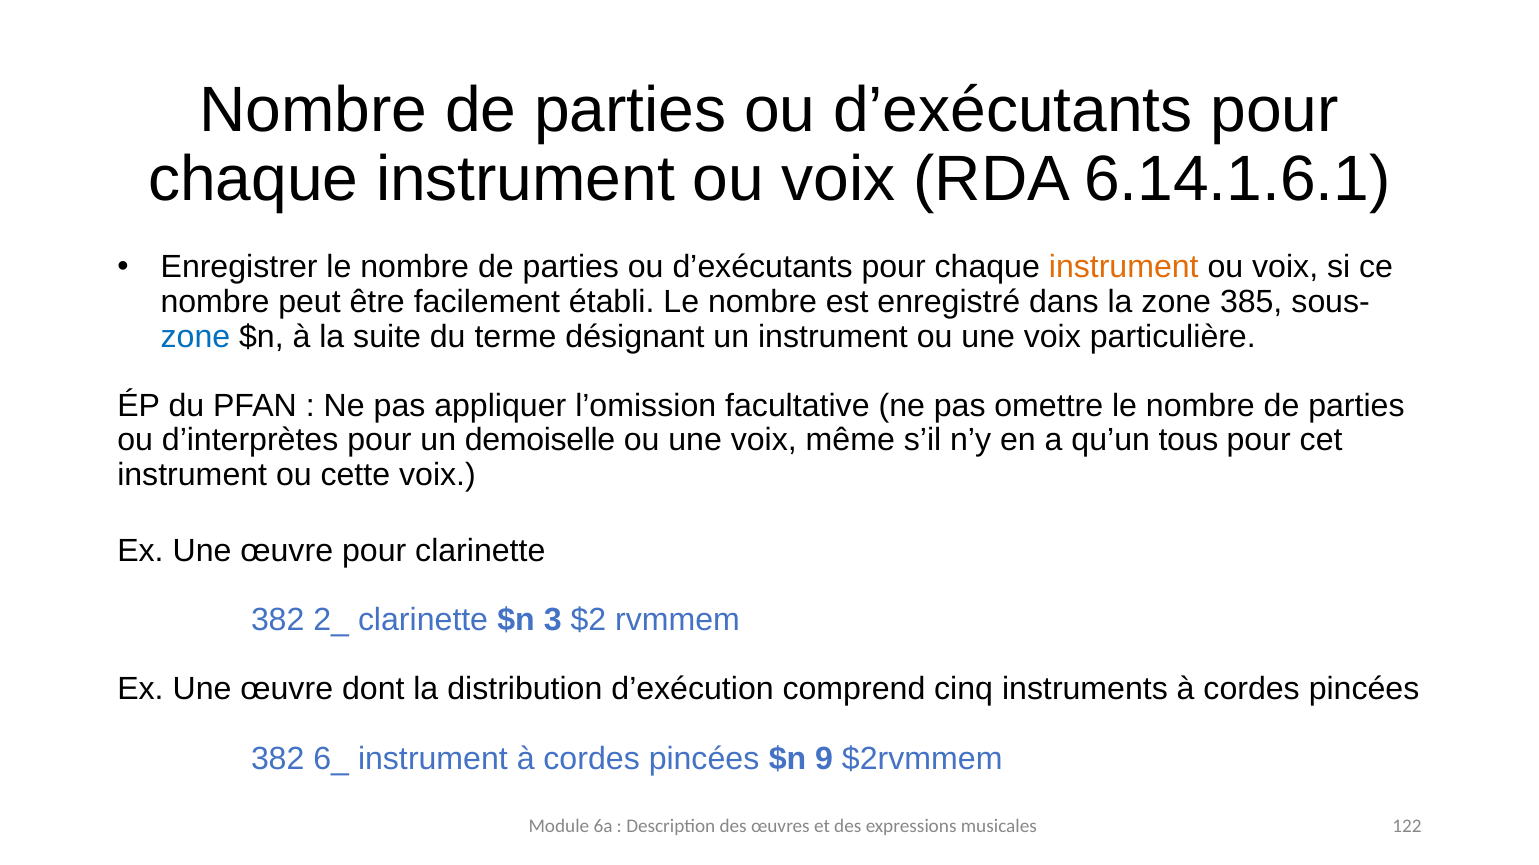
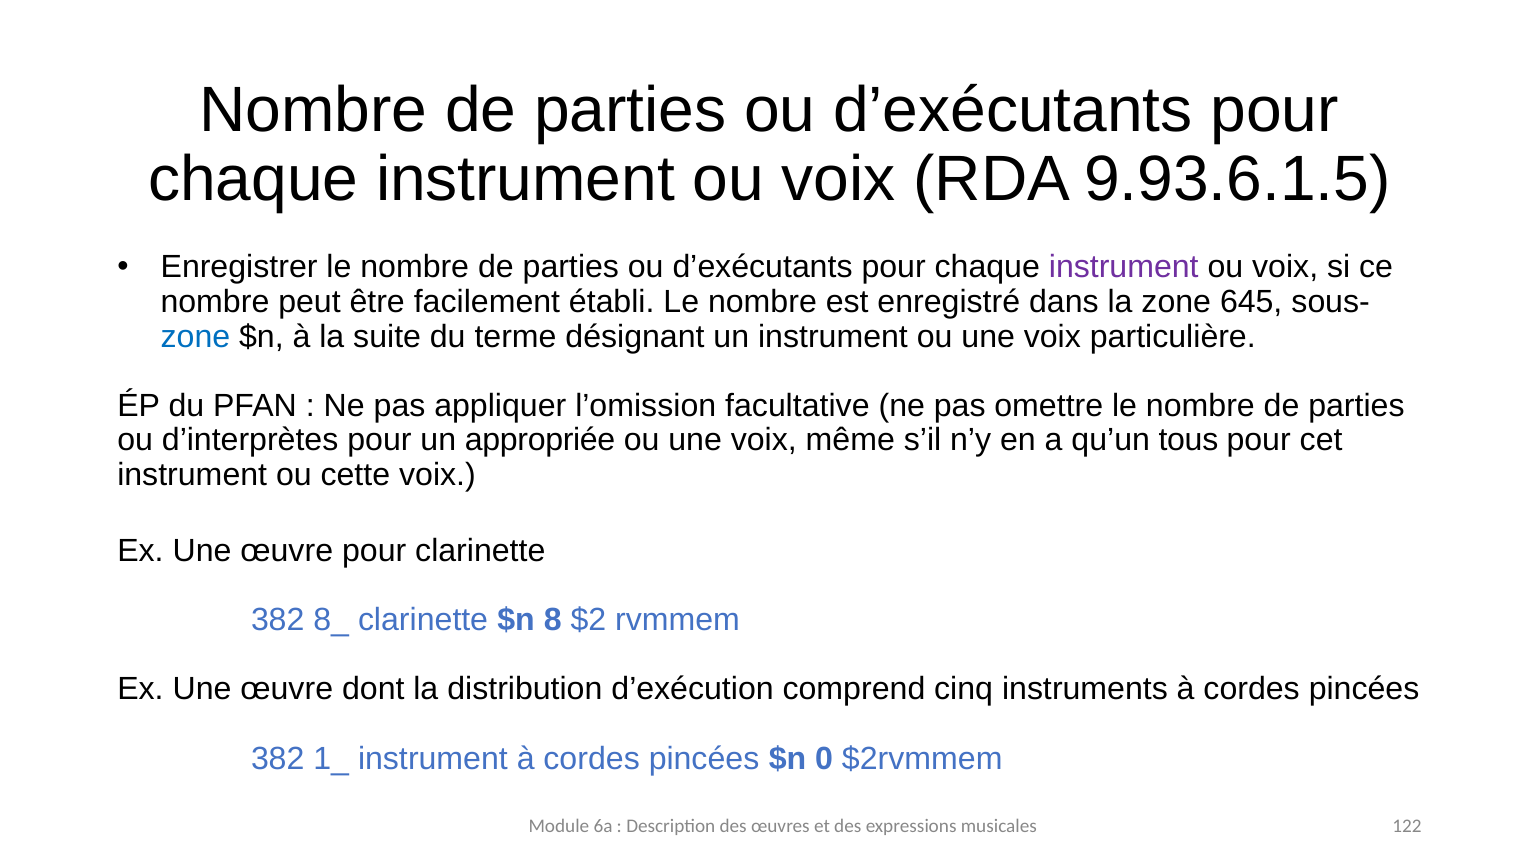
6.14.1.6.1: 6.14.1.6.1 -> 9.93.6.1.5 (1237, 180)
instrument colour: orange -> purple (1124, 268)
385: 385 -> 645 (1251, 302)
demoiselle: demoiselle -> appropriée (540, 441)
2_: 2_ -> 8_ (331, 621)
3: 3 -> 8 (553, 621)
6_: 6_ -> 1_ (331, 759)
9: 9 -> 0 (824, 759)
